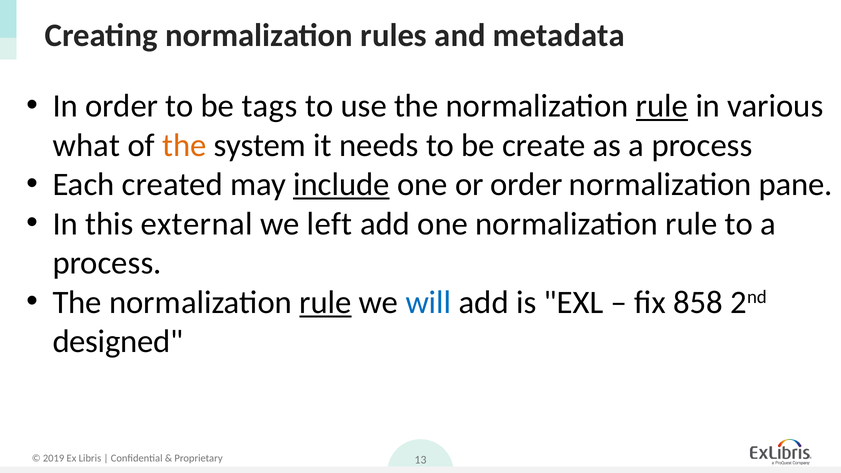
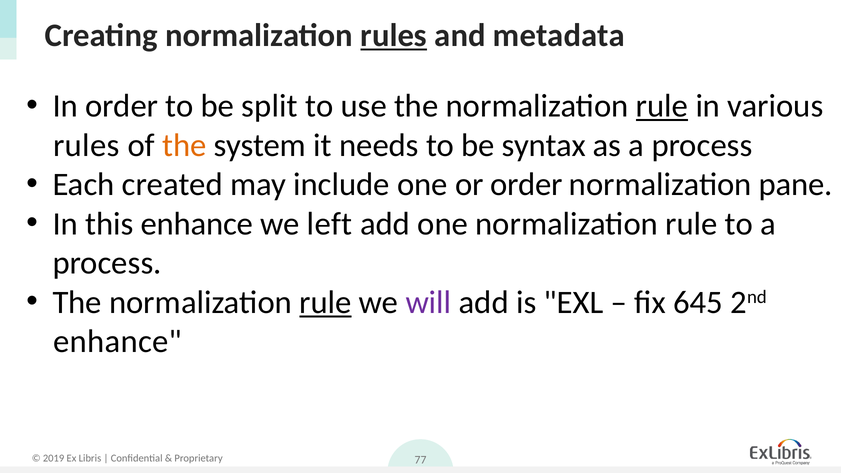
rules underline: none -> present (394, 35)
tags: tags -> split (270, 106)
what: what -> rules (86, 145)
create: create -> syntax (544, 145)
include underline: present -> none (341, 185)
this external: external -> enhance (197, 224)
will colour: blue -> purple (428, 302)
858: 858 -> 645 (698, 302)
designed: designed -> enhance (118, 342)
13: 13 -> 77 (421, 460)
